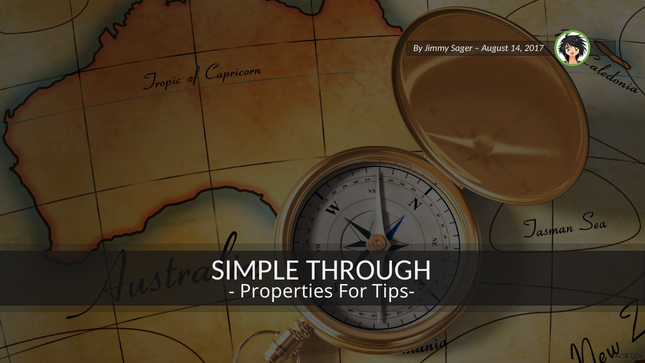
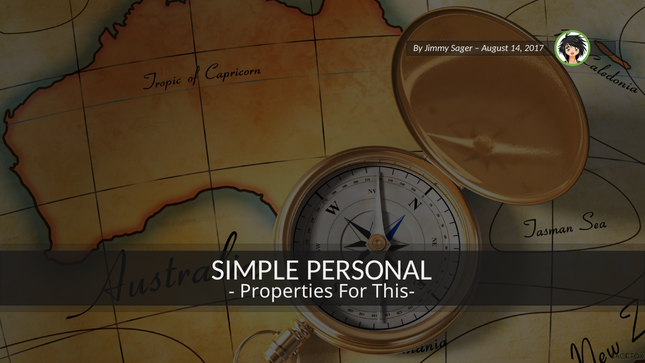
THROUGH: THROUGH -> PERSONAL (369, 270)
Tips-: Tips- -> This- (393, 291)
